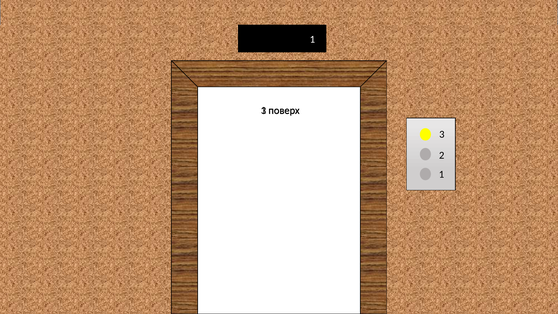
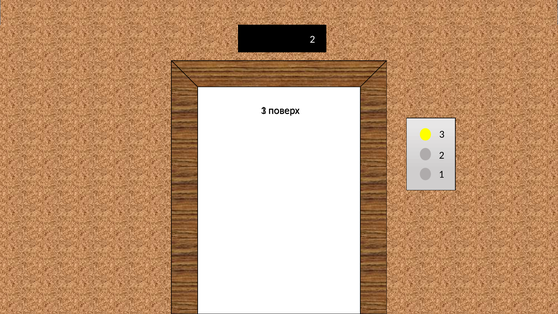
1: 1 -> 2 (312, 39)
